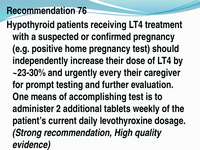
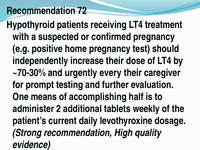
76: 76 -> 72 (82, 11)
~23-30%: ~23-30% -> ~70-30% (29, 73)
accomplishing test: test -> half (136, 97)
